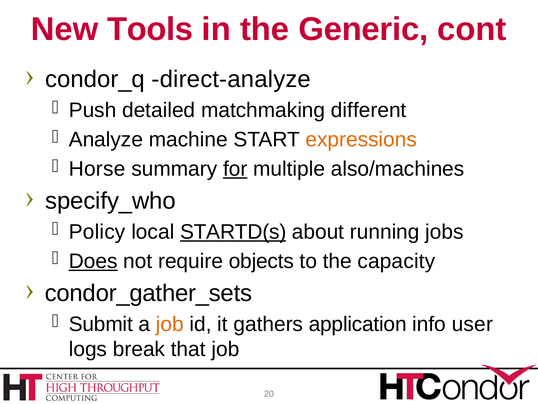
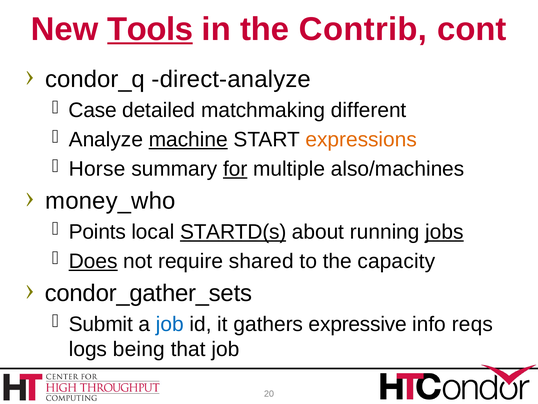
Tools underline: none -> present (150, 29)
Generic: Generic -> Contrib (363, 29)
Push: Push -> Case (93, 110)
machine underline: none -> present (188, 140)
specify_who: specify_who -> money_who (110, 201)
Policy: Policy -> Points (97, 232)
jobs underline: none -> present (444, 232)
objects: objects -> shared (261, 261)
job colour: orange -> blue (170, 324)
application: application -> expressive (358, 324)
user: user -> reqs (472, 324)
break: break -> being (139, 349)
